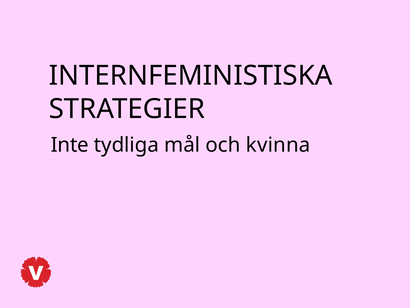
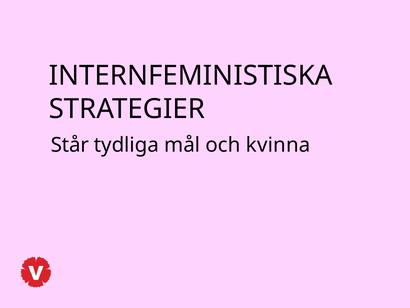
Inte: Inte -> Står (70, 145)
